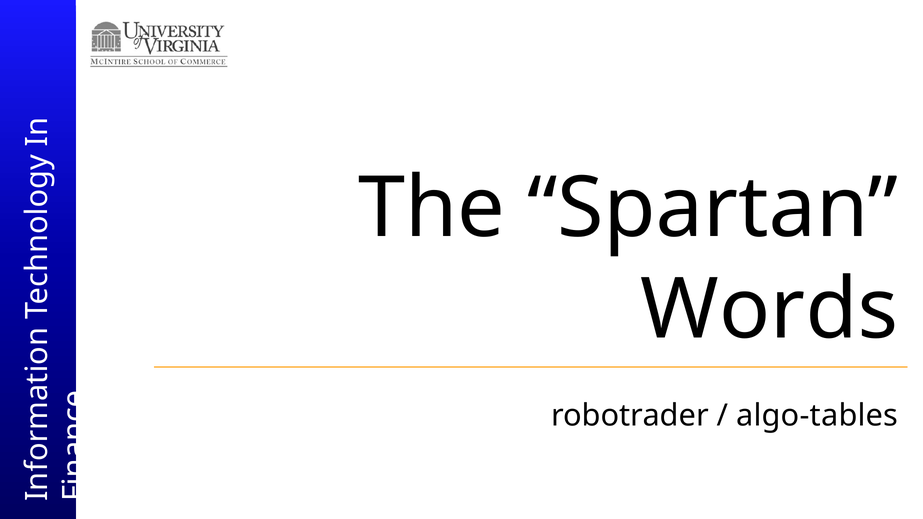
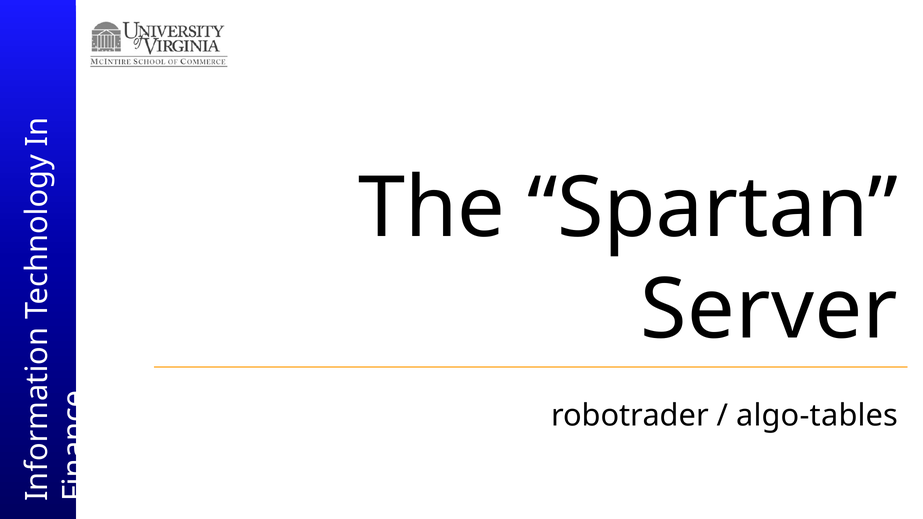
Words: Words -> Server (769, 310)
